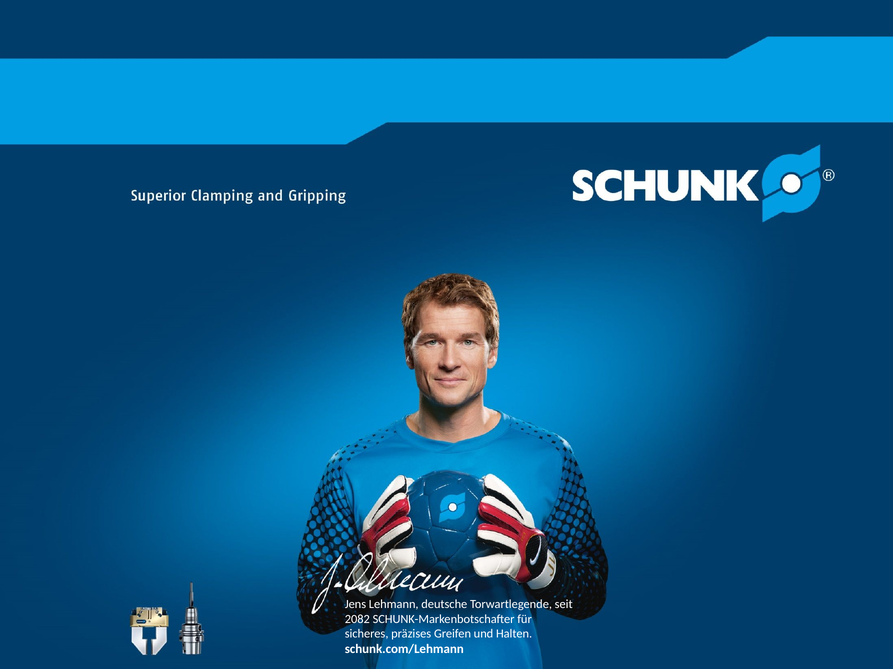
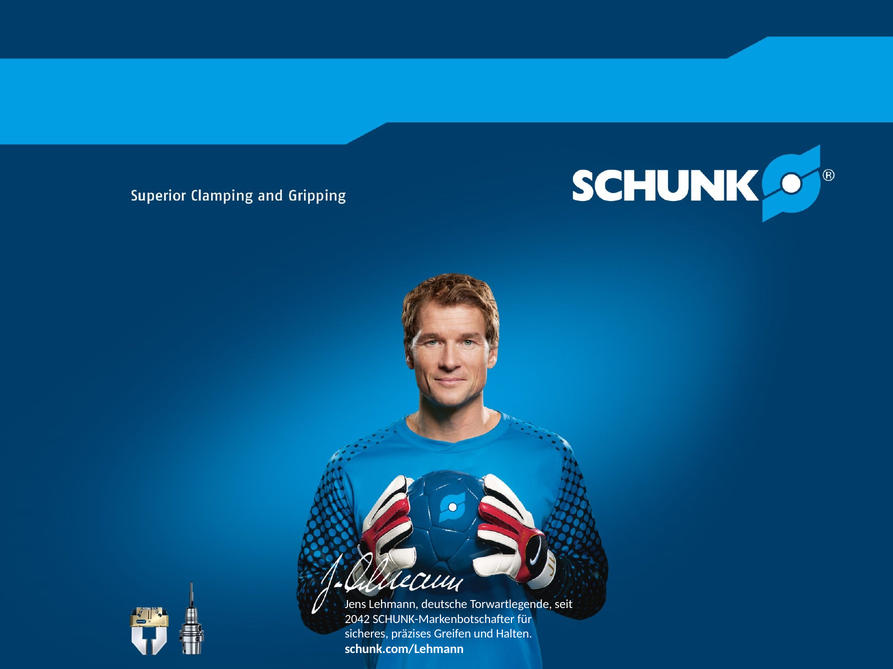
2082: 2082 -> 2042 (357, 620)
